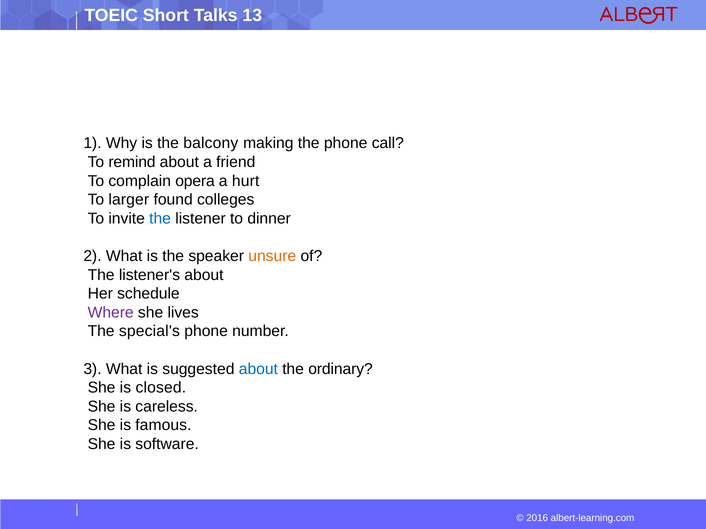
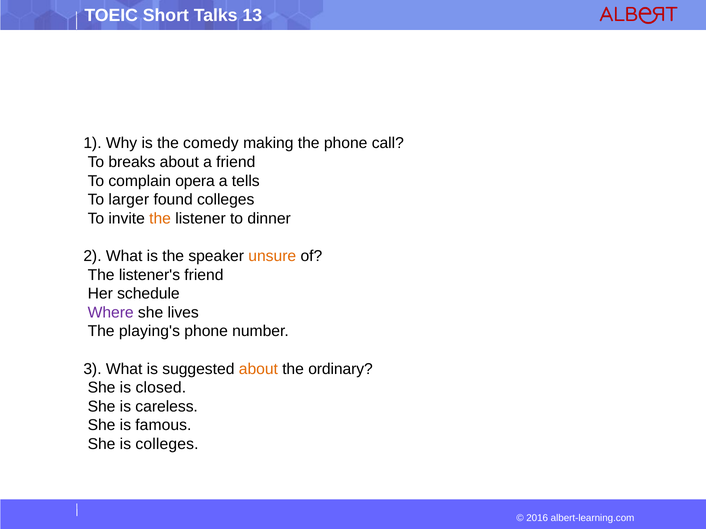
balcony: balcony -> comedy (211, 143)
remind: remind -> breaks (132, 162)
hurt: hurt -> tells (246, 181)
the colour: blue -> orange (160, 219)
listener's about: about -> friend (204, 275)
special's: special's -> playing's (149, 332)
about colour: blue -> orange (258, 369)
is software: software -> colleges (167, 444)
